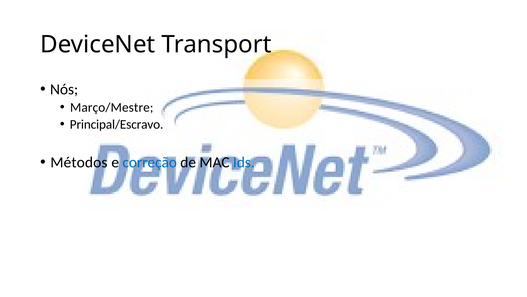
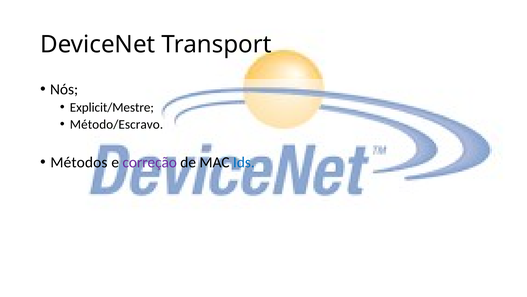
Março/Mestre: Março/Mestre -> Explicit/Mestre (112, 107)
Principal/Escravo: Principal/Escravo -> Método/Escravo (116, 124)
correção colour: blue -> purple (150, 162)
